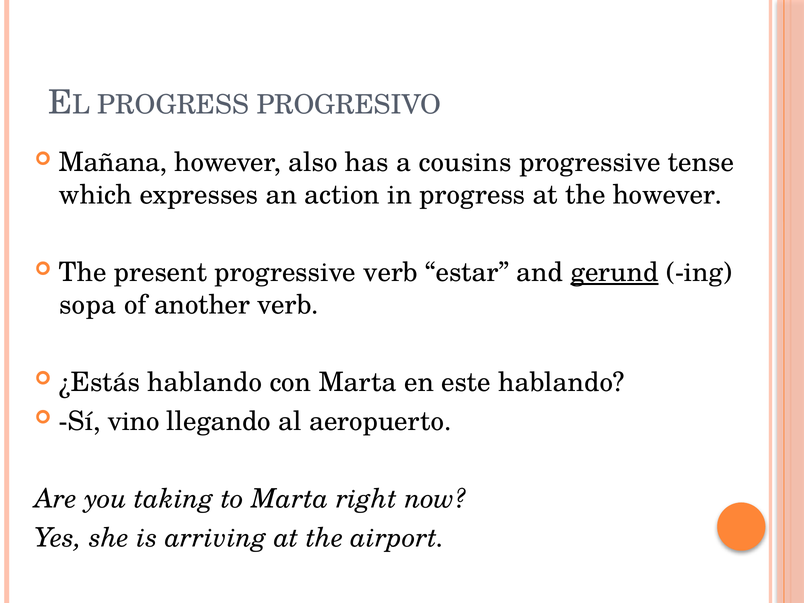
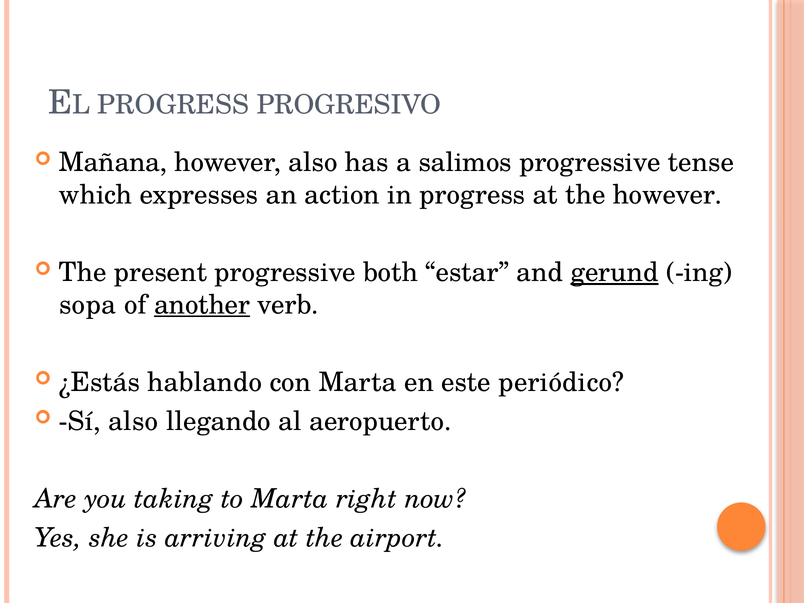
cousins: cousins -> salimos (465, 163)
progressive verb: verb -> both (391, 273)
another underline: none -> present (202, 305)
este hablando: hablando -> periódico (561, 382)
Sí vino: vino -> also (133, 421)
